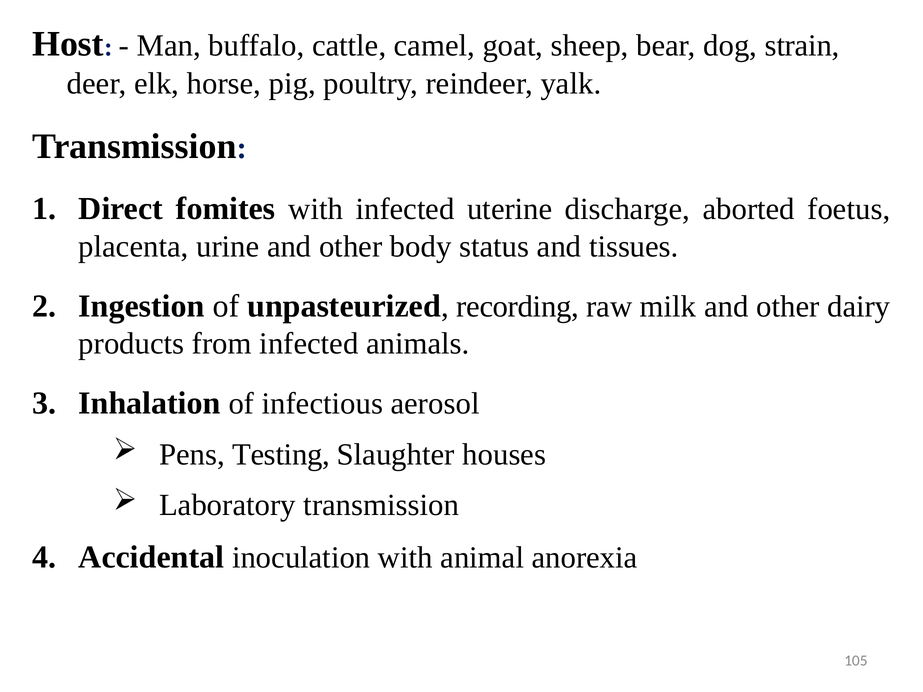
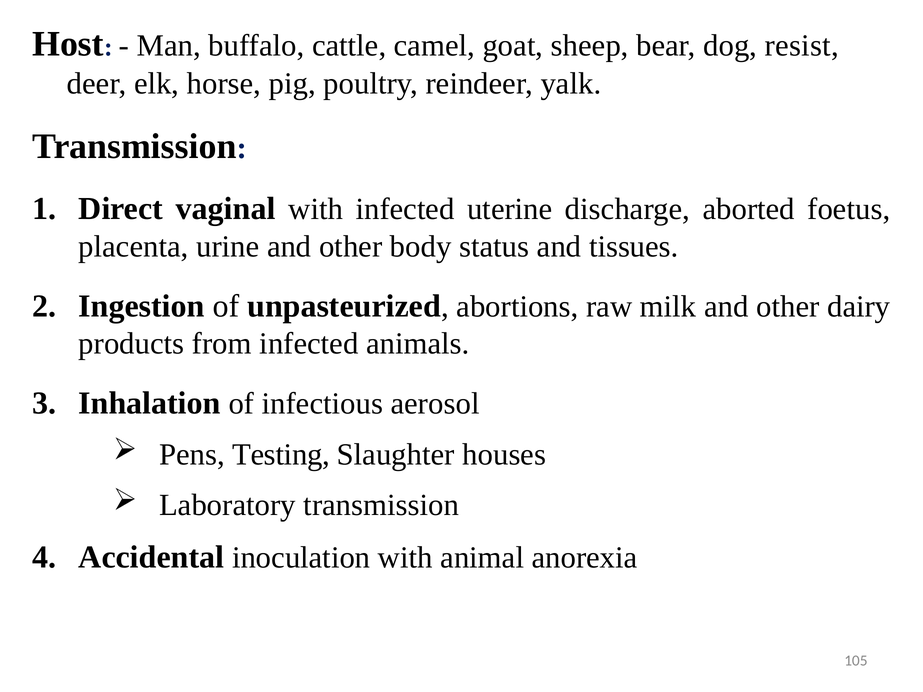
strain: strain -> resist (802, 46)
fomites: fomites -> vaginal (226, 209)
recording: recording -> abortions (517, 306)
